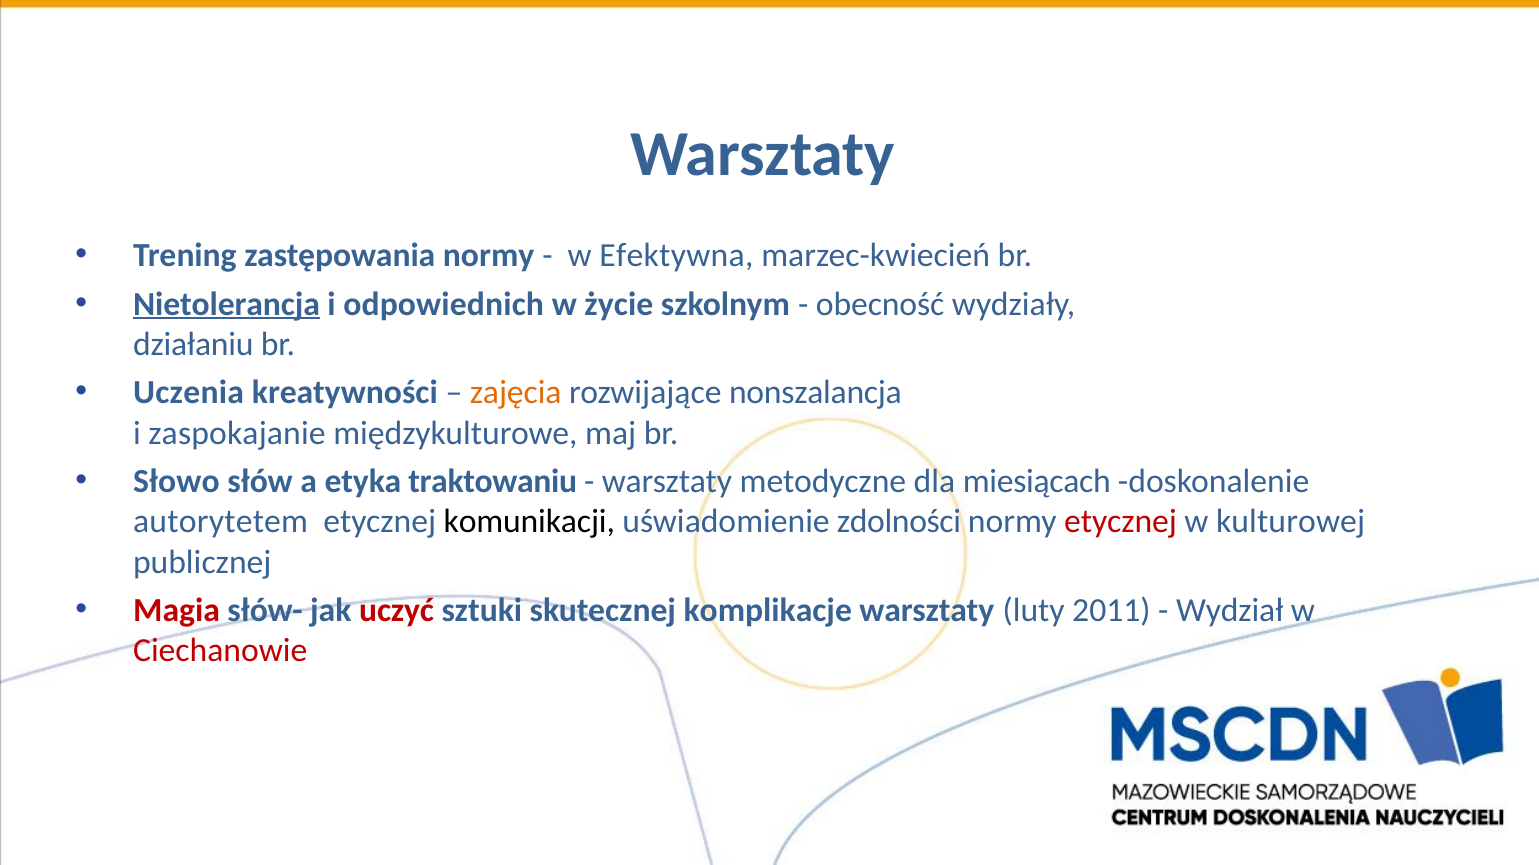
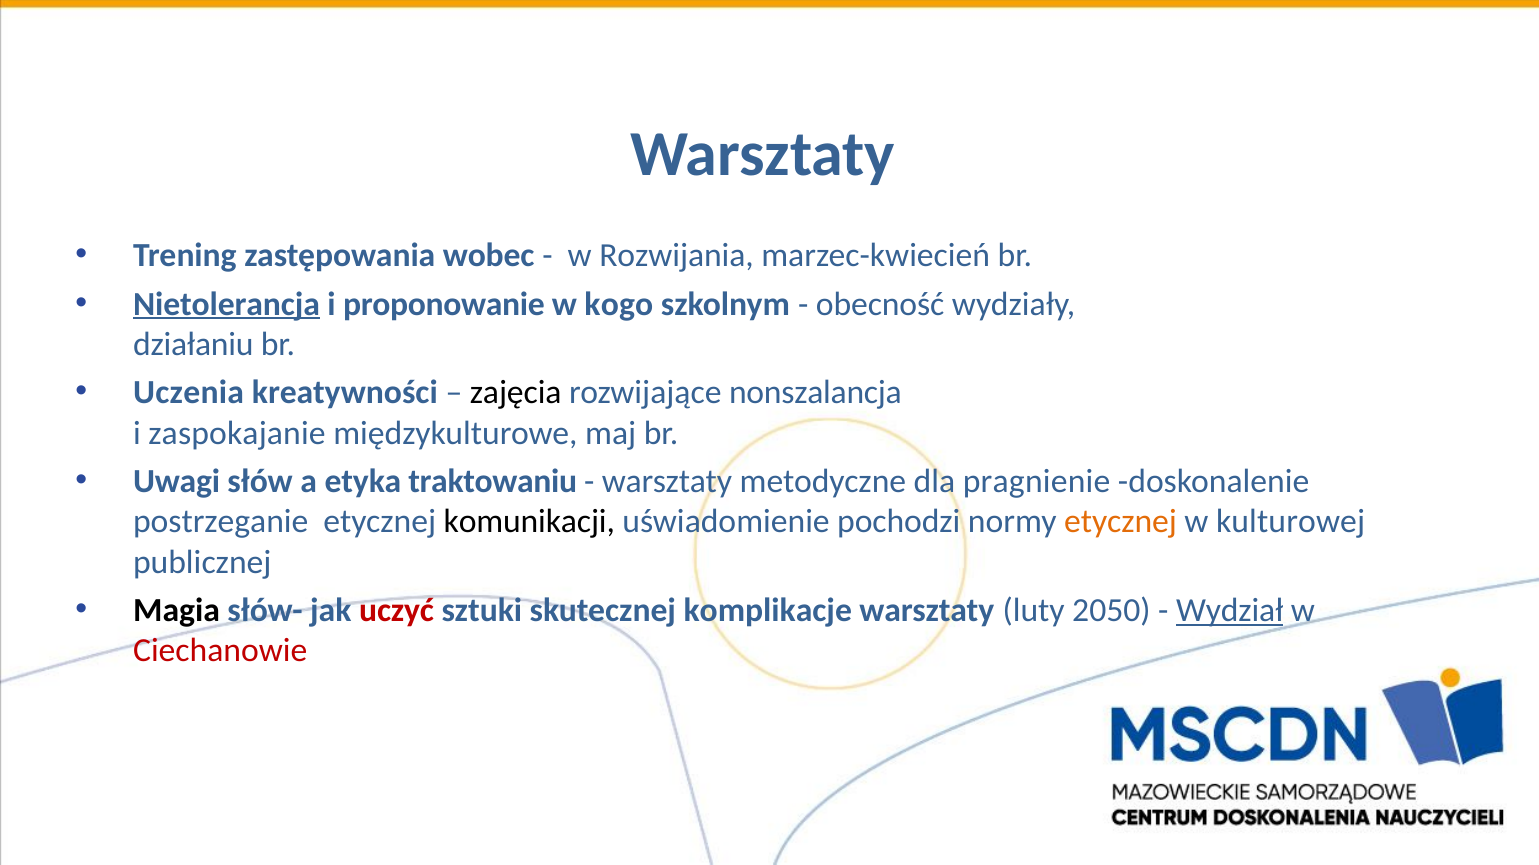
zastępowania normy: normy -> wobec (489, 256)
Efektywna: Efektywna -> Rozwijania (677, 256)
odpowiednich: odpowiednich -> proponowanie (444, 304)
życie: życie -> kogo (619, 304)
zajęcia colour: orange -> black (516, 393)
Słowo: Słowo -> Uwagi (177, 482)
miesiącach: miesiącach -> pragnienie (1037, 482)
autorytetem: autorytetem -> postrzeganie (221, 522)
zdolności: zdolności -> pochodzi (899, 522)
etycznej colour: red -> orange (1121, 522)
Magia colour: red -> black (176, 611)
2011: 2011 -> 2050 (1111, 611)
Wydział underline: none -> present (1230, 611)
